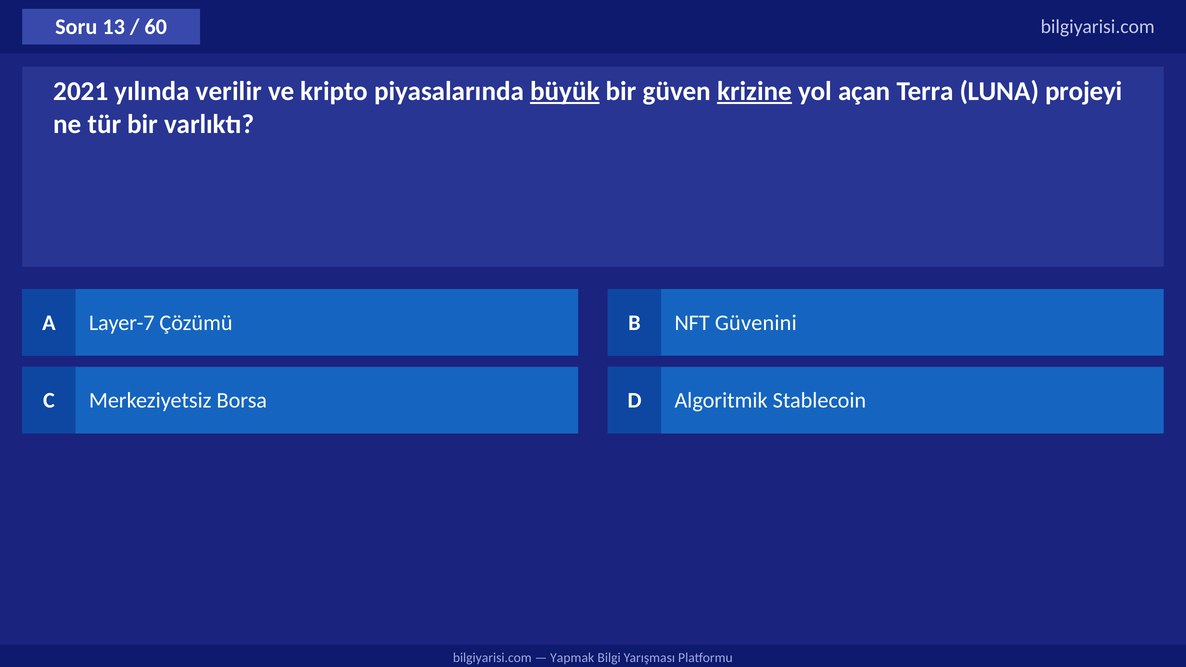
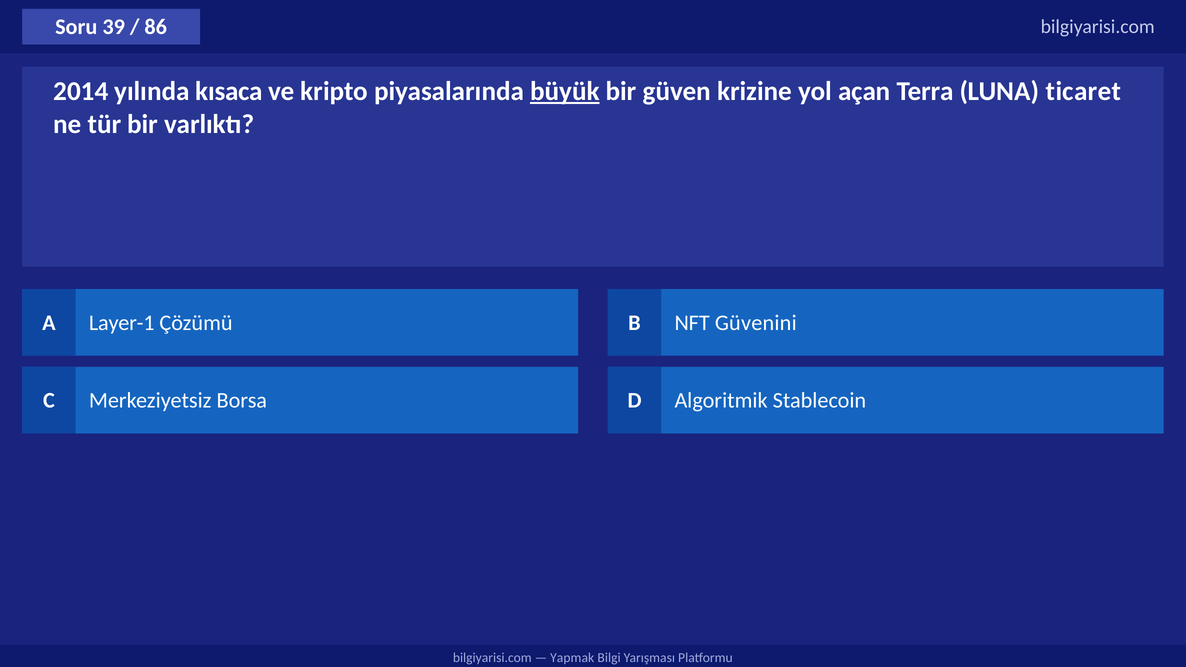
13: 13 -> 39 (114, 27)
60: 60 -> 86 (156, 27)
2021: 2021 -> 2014 (81, 91)
verilir: verilir -> kısaca (229, 91)
krizine underline: present -> none (755, 91)
projeyi: projeyi -> ticaret (1083, 91)
Layer-7: Layer-7 -> Layer-1 (122, 323)
